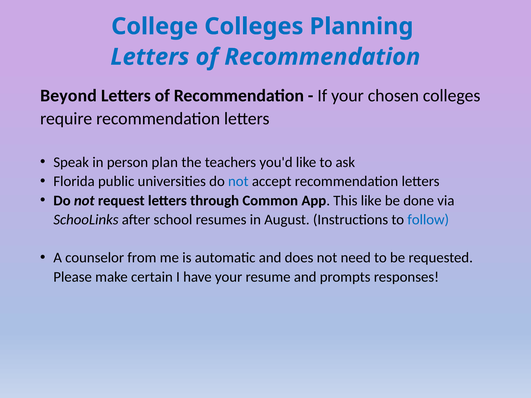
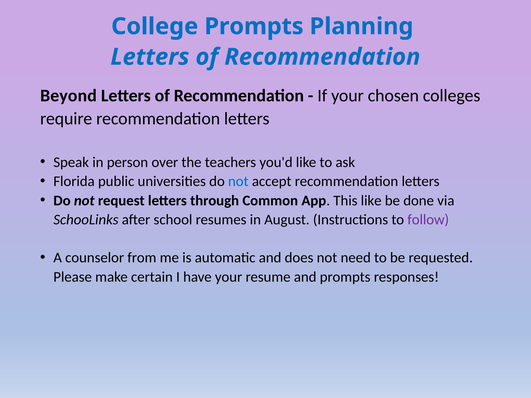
College Colleges: Colleges -> Prompts (254, 26)
plan: plan -> over (165, 162)
follow colour: blue -> purple (428, 220)
